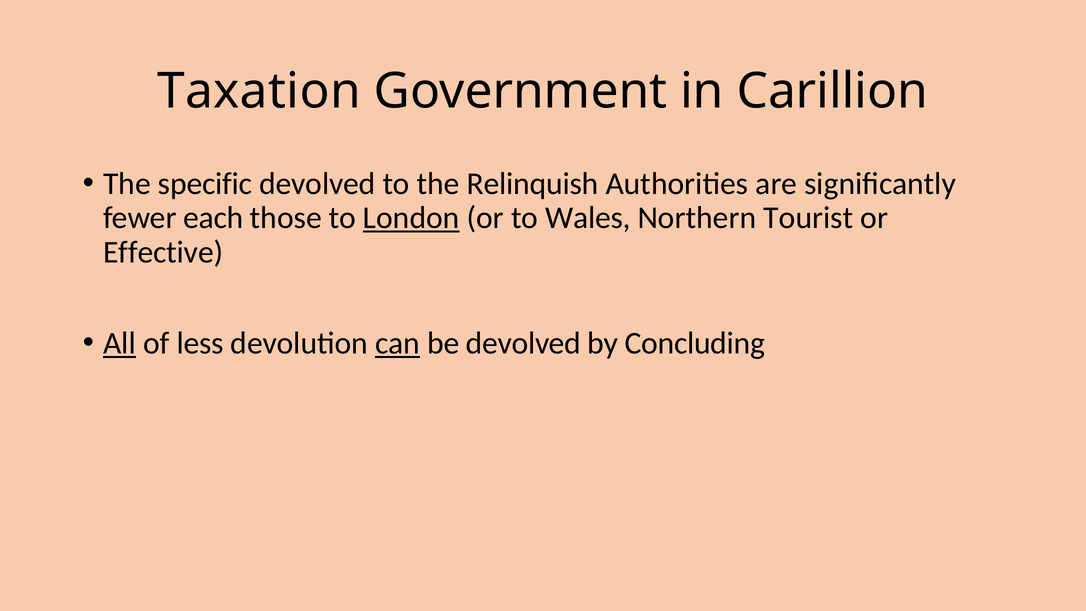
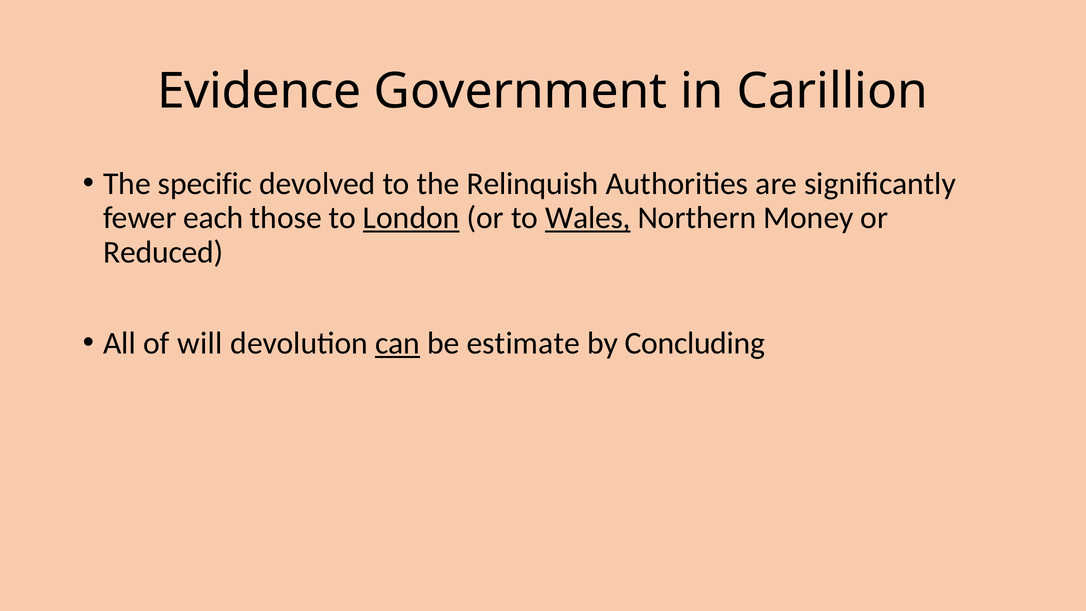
Taxation: Taxation -> Evidence (259, 91)
Wales underline: none -> present (588, 218)
Tourist: Tourist -> Money (808, 218)
Effective: Effective -> Reduced (163, 252)
All underline: present -> none (120, 343)
less: less -> will (200, 343)
be devolved: devolved -> estimate (523, 343)
